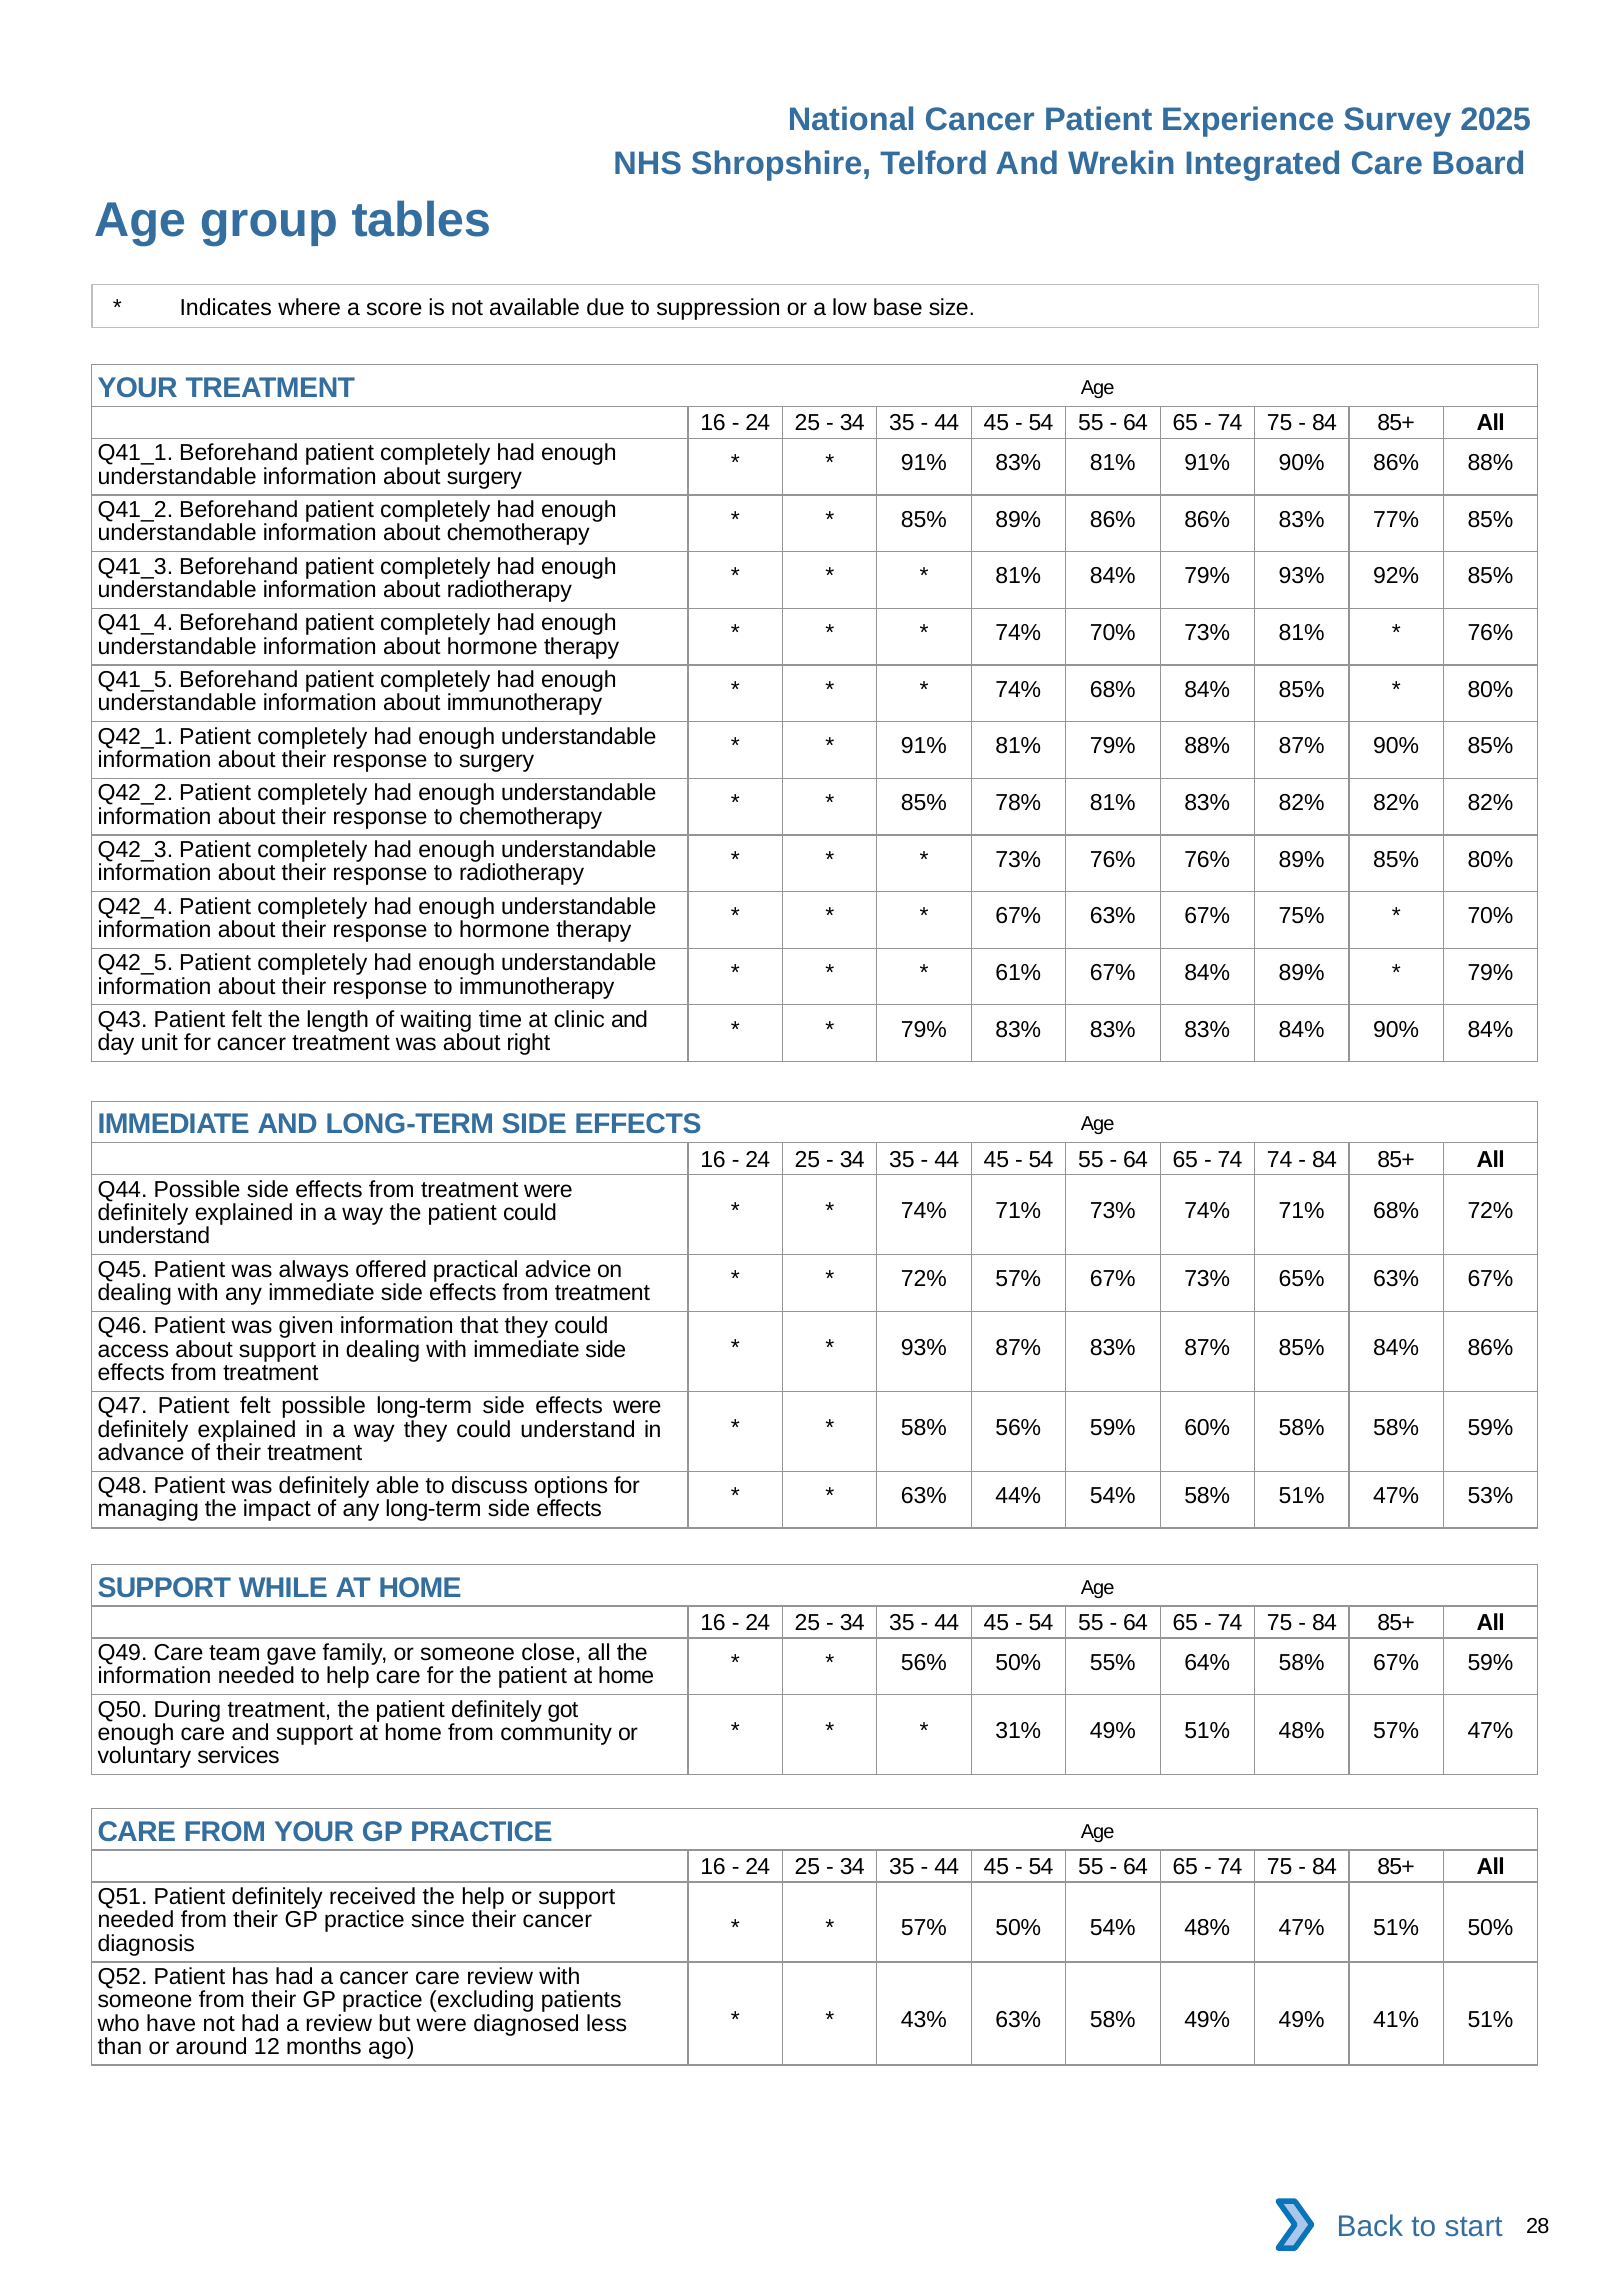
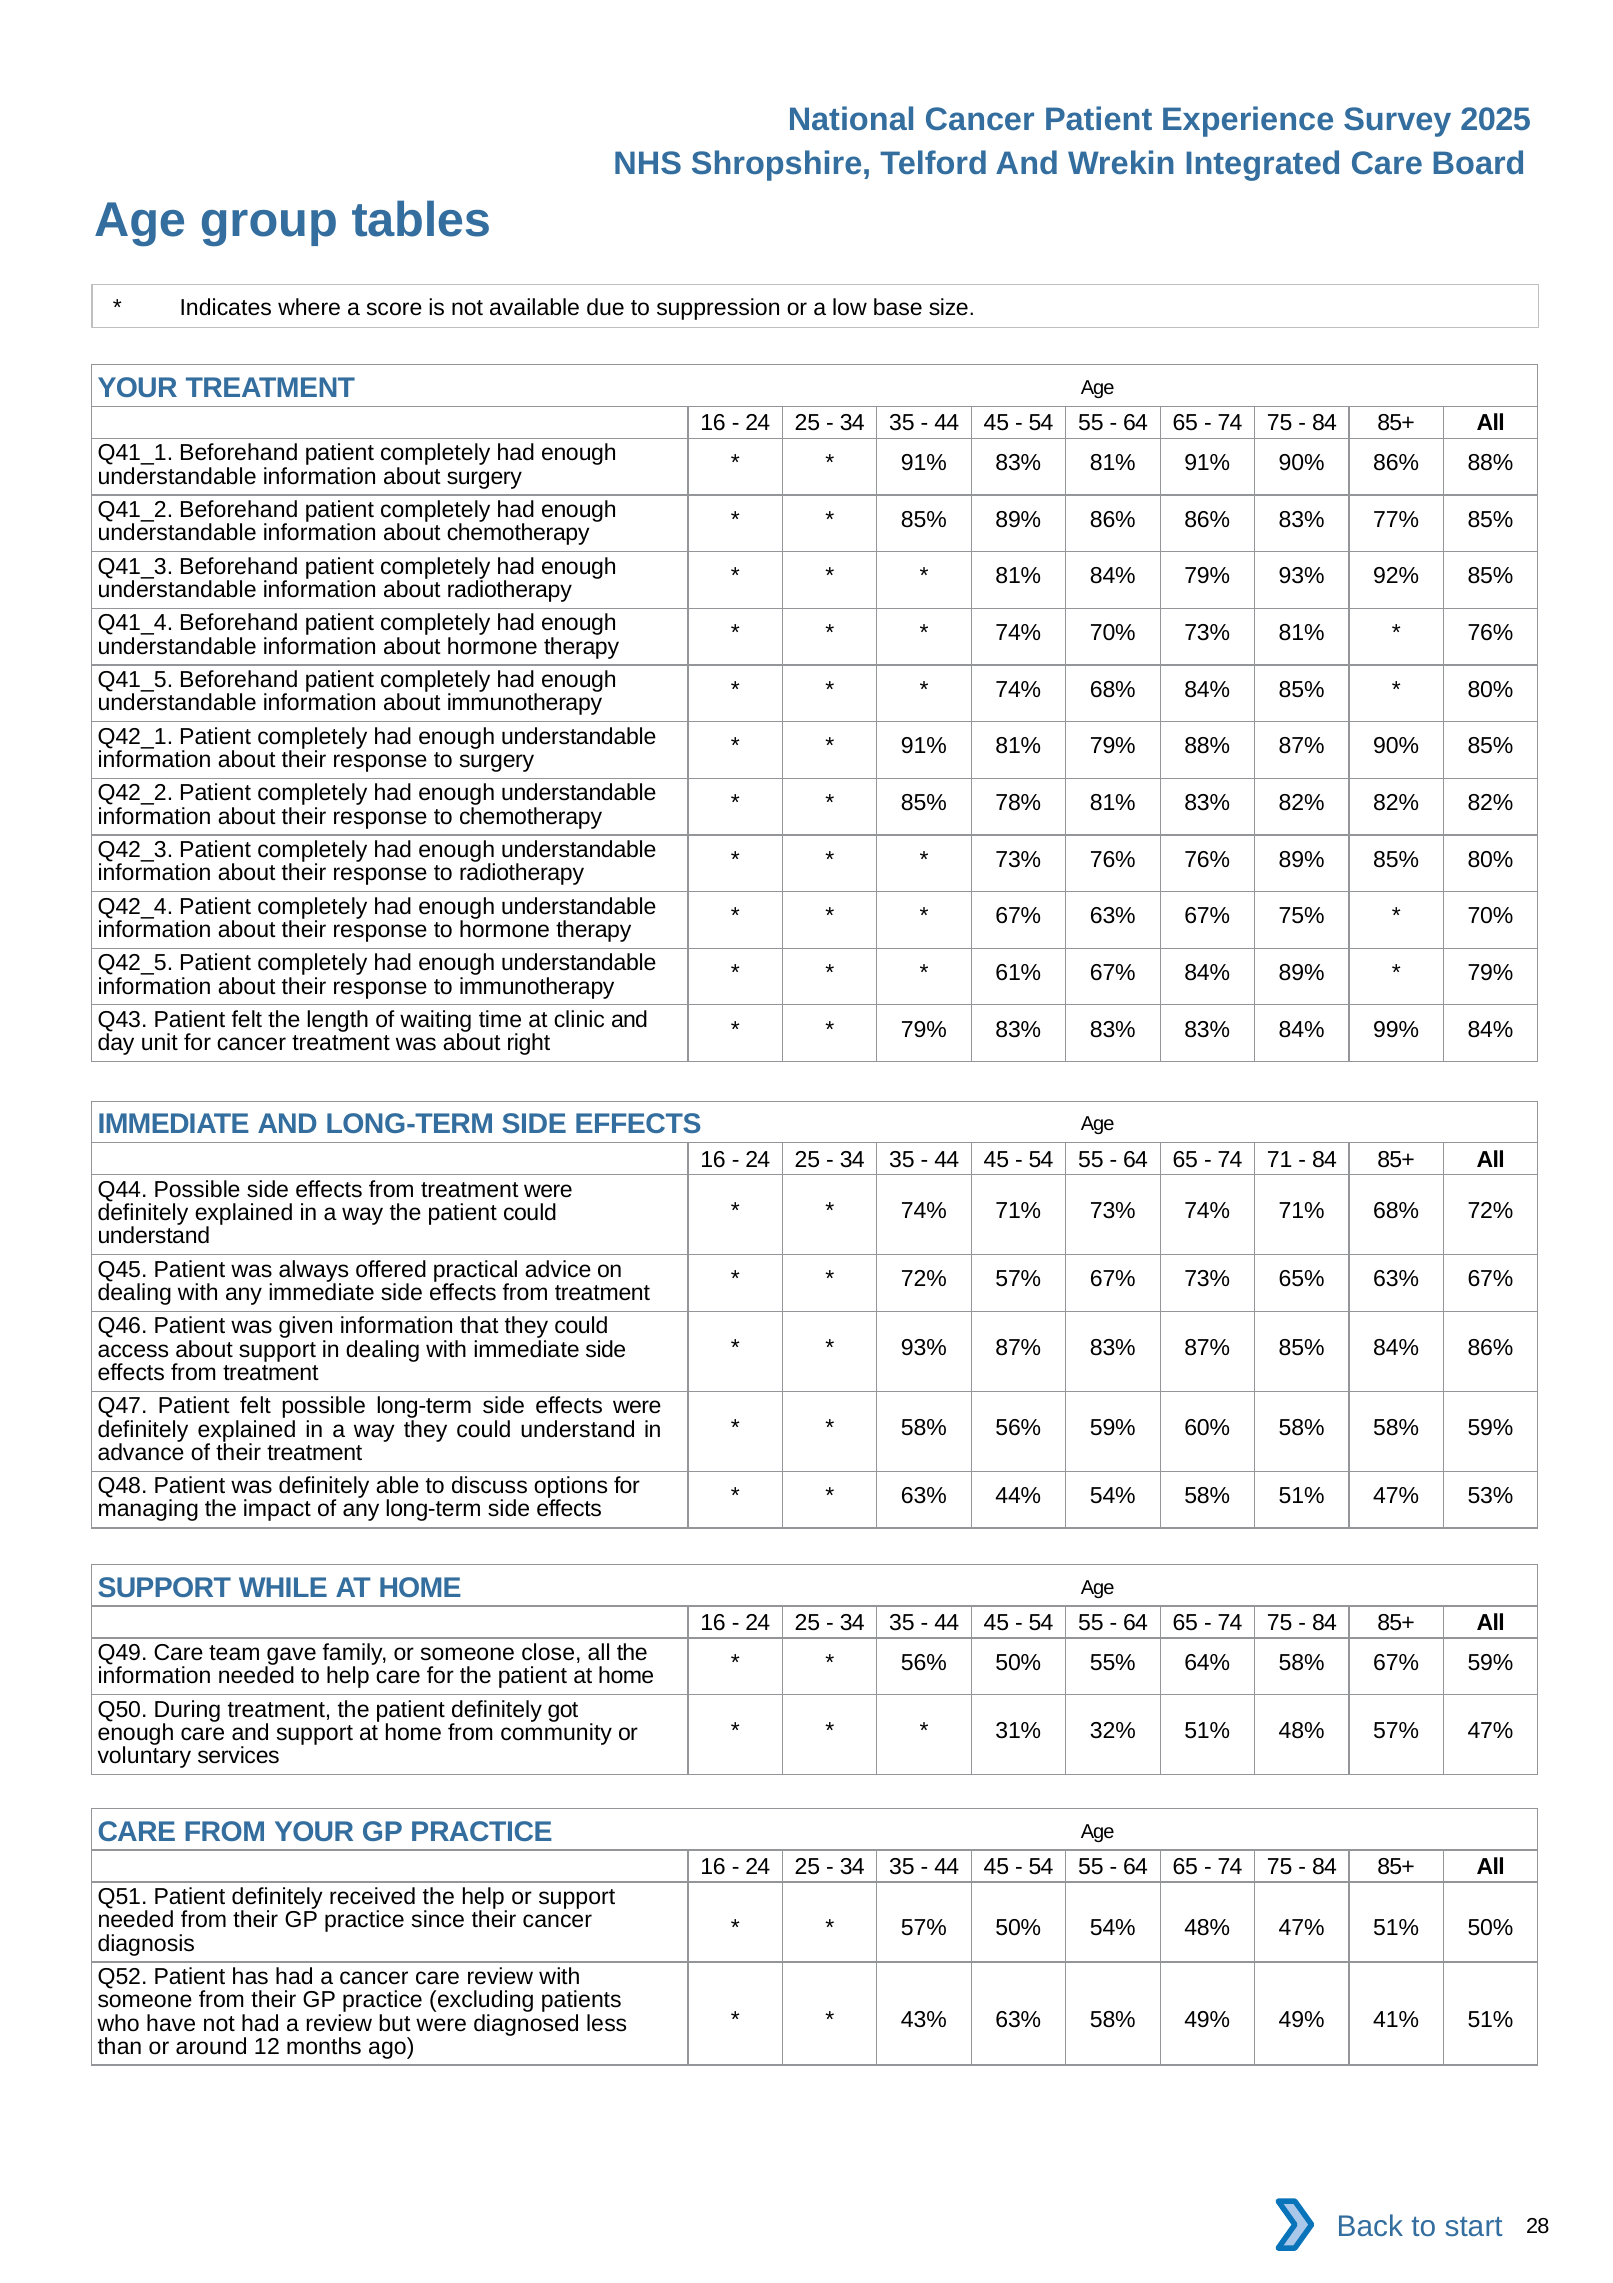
84% 90%: 90% -> 99% (1396, 1029)
74 74: 74 -> 71 (1280, 1159)
31% 49%: 49% -> 32% (1113, 1731)
